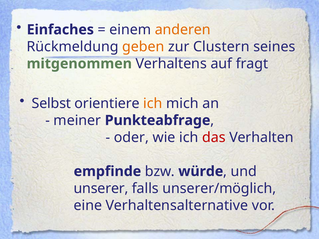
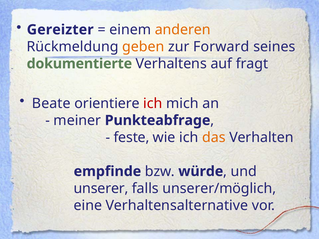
Einfaches: Einfaches -> Gereizter (60, 30)
Clustern: Clustern -> Forward (221, 47)
mitgenommen: mitgenommen -> dokumentierte (79, 64)
Selbst: Selbst -> Beate (51, 103)
ich colour: orange -> red (153, 103)
oder: oder -> feste (131, 137)
das colour: red -> orange (214, 137)
